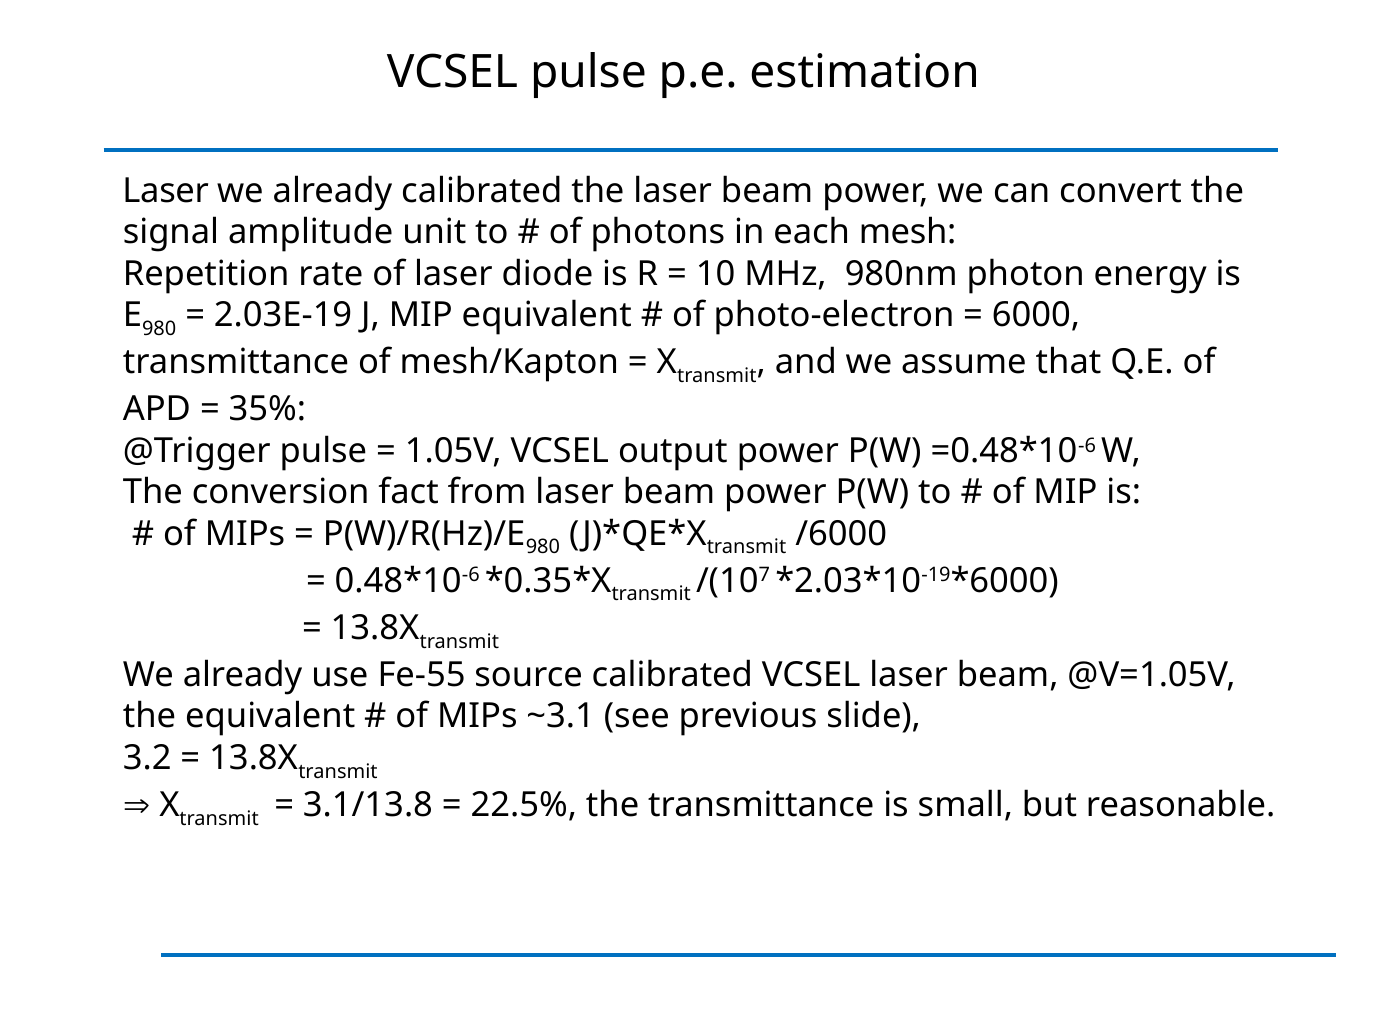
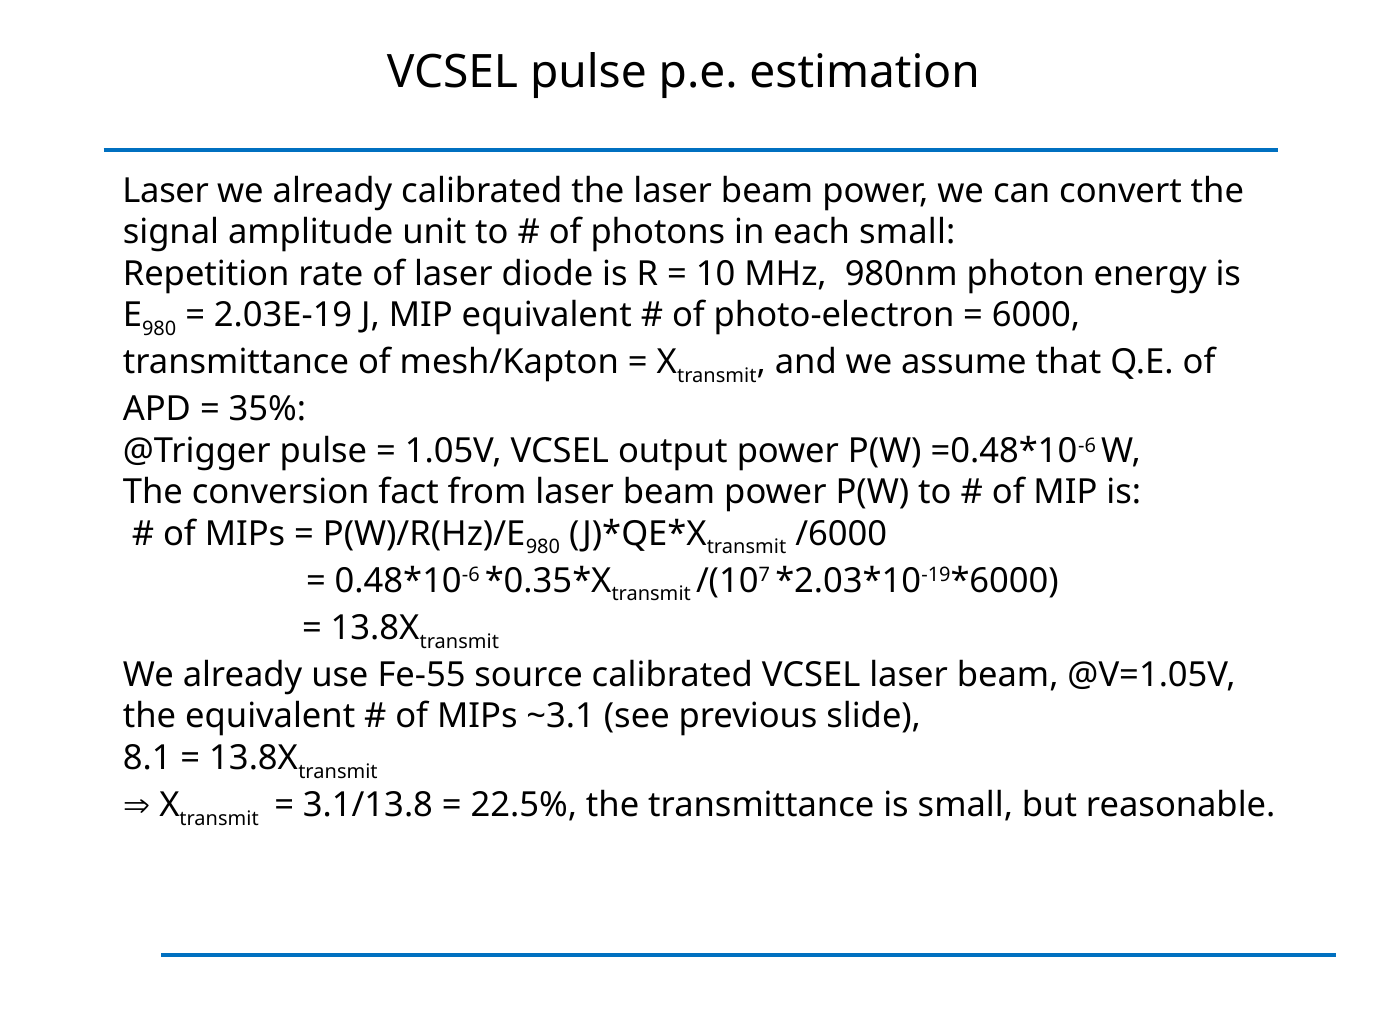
each mesh: mesh -> small (907, 233)
3.2: 3.2 -> 8.1 (147, 758)
